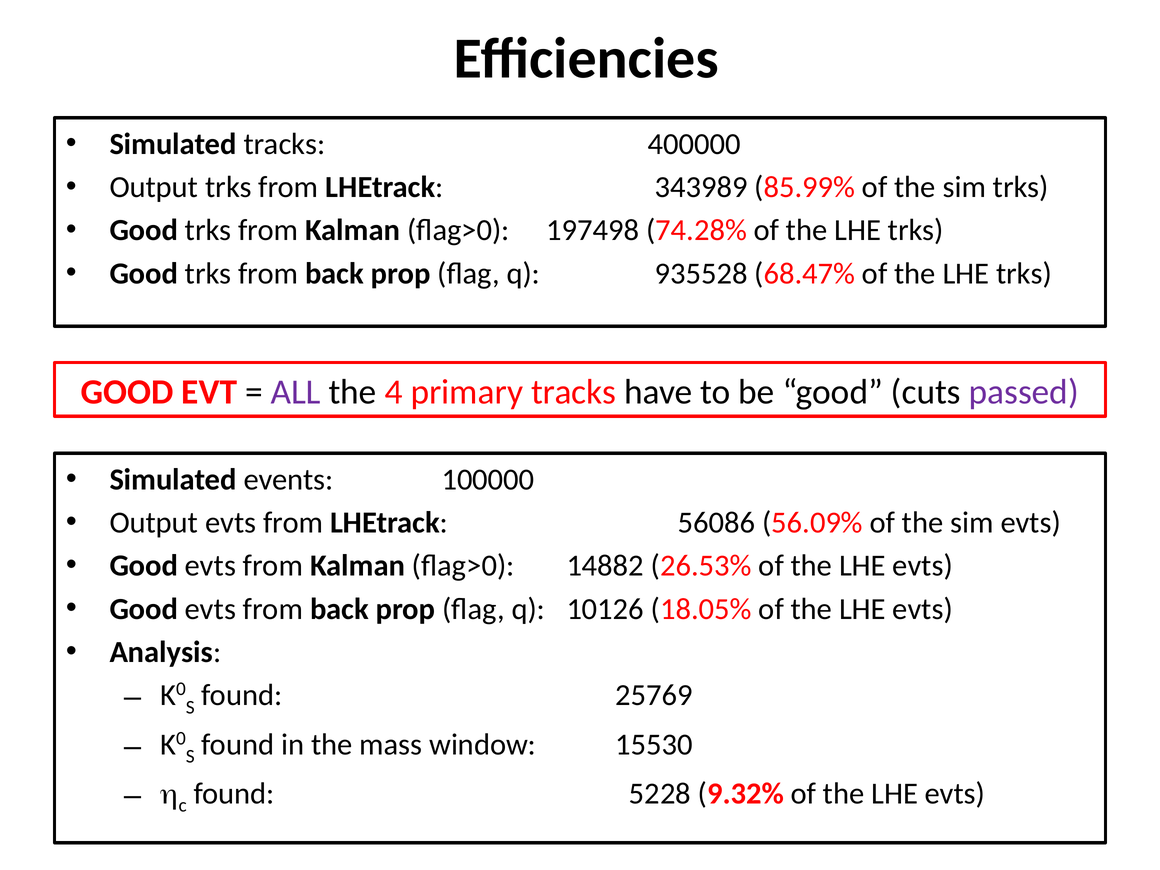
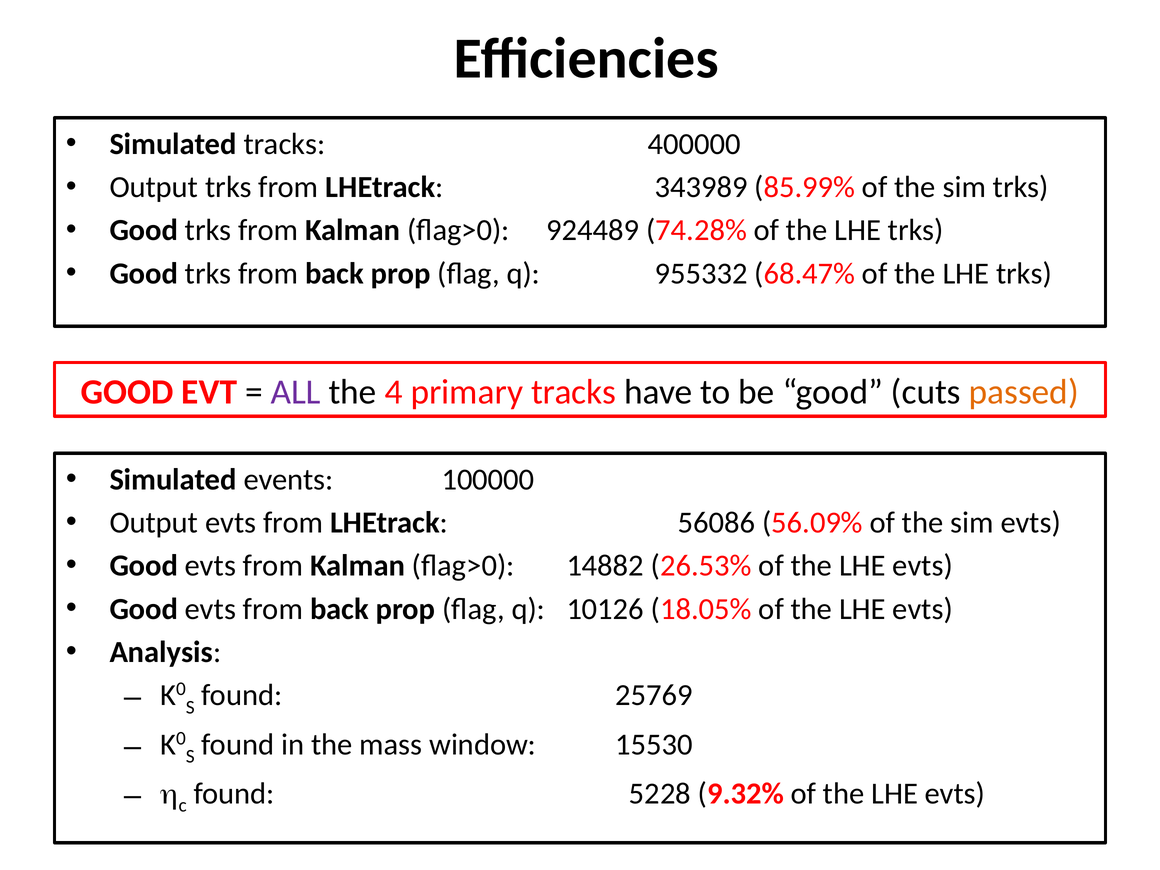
197498: 197498 -> 924489 (593, 230)
935528: 935528 -> 955332 (701, 274)
passed colour: purple -> orange (1024, 392)
